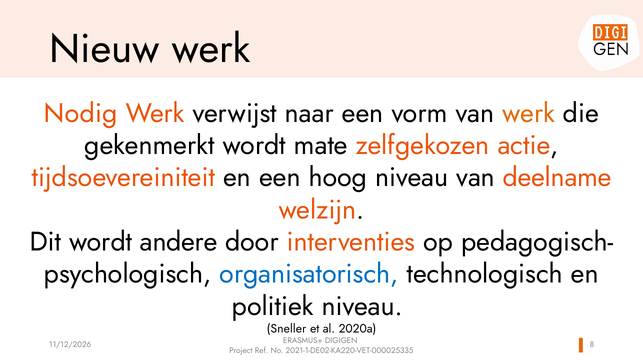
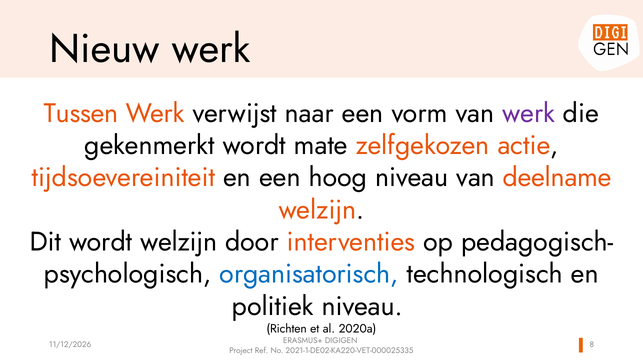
Nodig: Nodig -> Tussen (81, 113)
werk colour: orange -> purple (529, 113)
wordt andere: andere -> welzijn (179, 242)
Sneller: Sneller -> Richten (287, 328)
